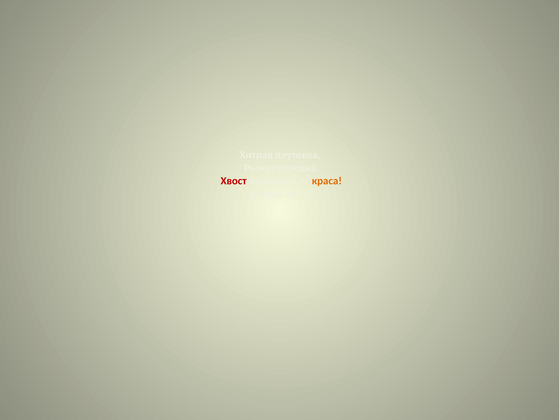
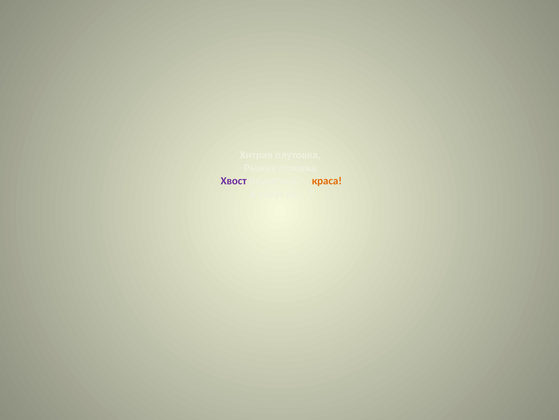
Хвост colour: red -> purple (234, 181)
